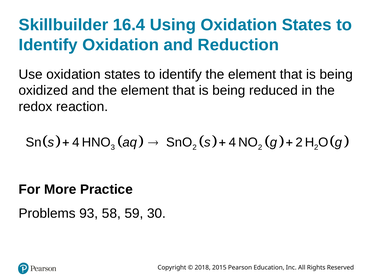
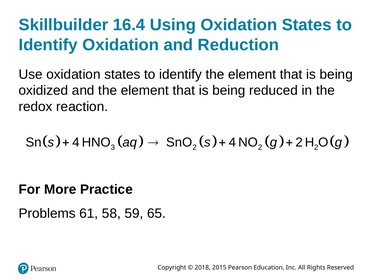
93: 93 -> 61 (89, 214)
30: 30 -> 65 (156, 214)
